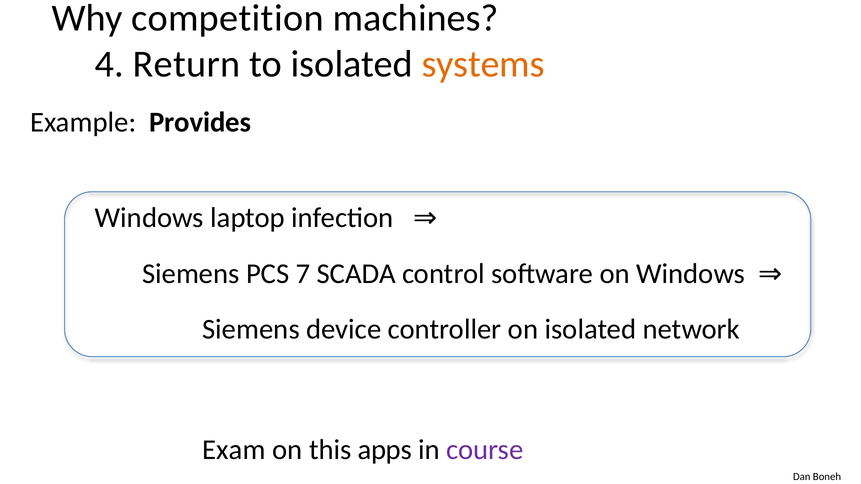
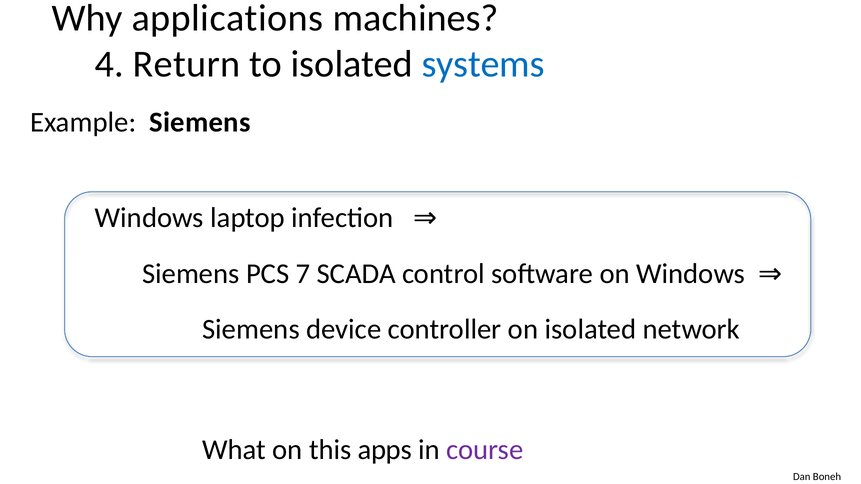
competition: competition -> applications (227, 18)
systems colour: orange -> blue (483, 64)
Example Provides: Provides -> Siemens (200, 122)
Exam: Exam -> What (234, 450)
